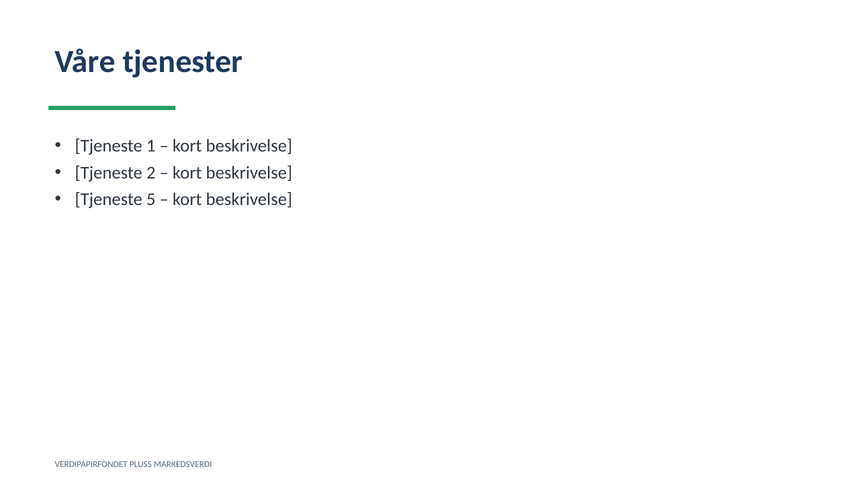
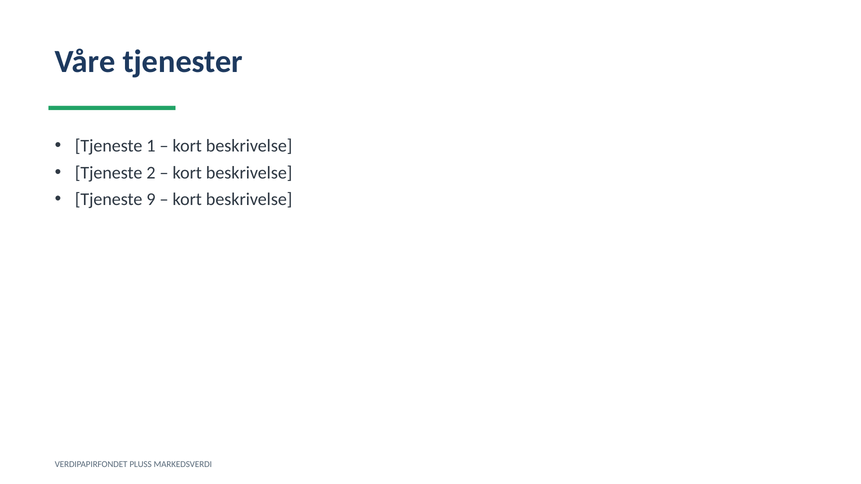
5: 5 -> 9 (151, 200)
